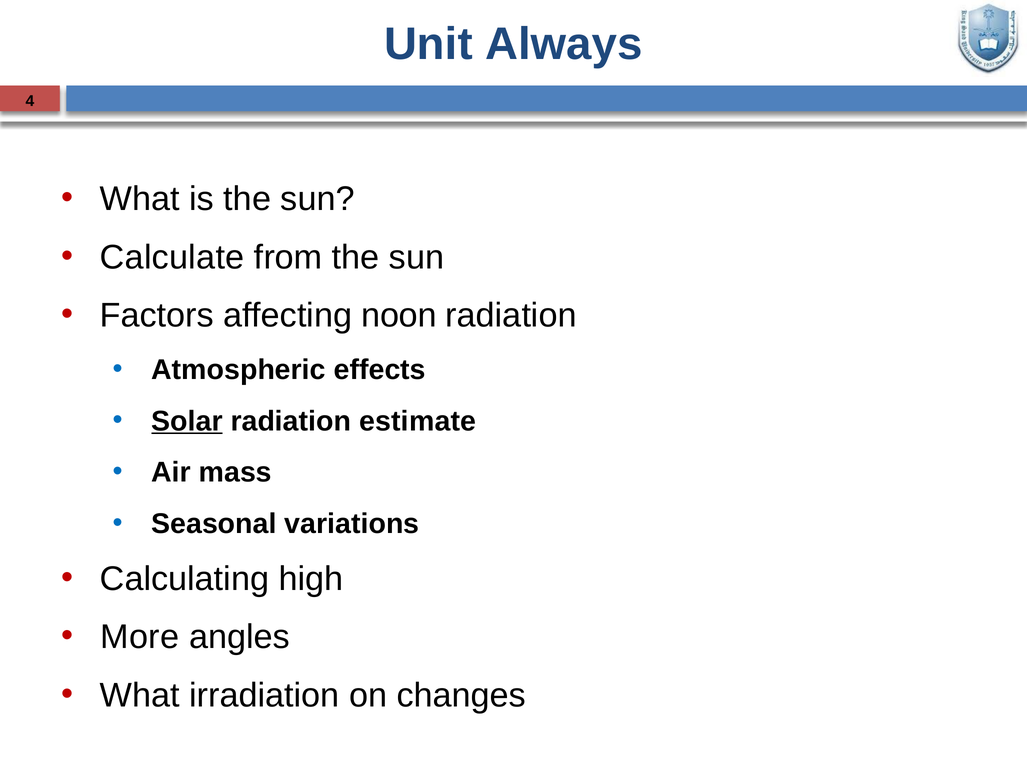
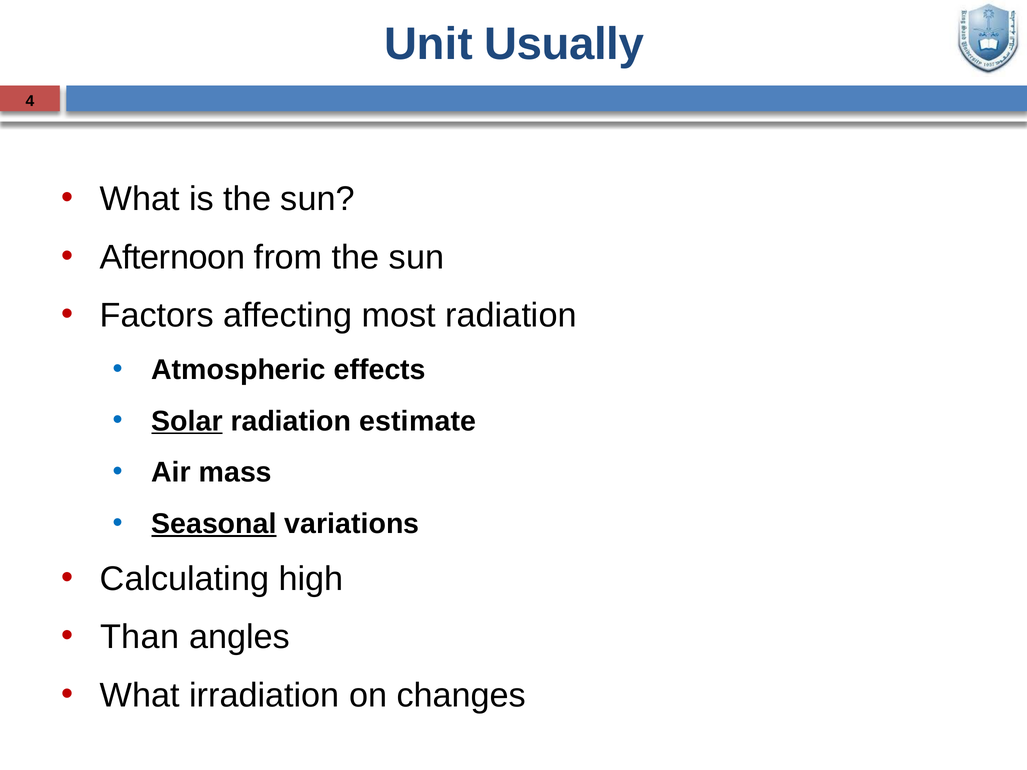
Always: Always -> Usually (564, 44)
Calculate: Calculate -> Afternoon (172, 257)
noon: noon -> most (399, 316)
Seasonal underline: none -> present (214, 524)
More: More -> Than (140, 637)
